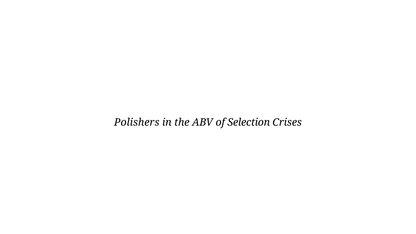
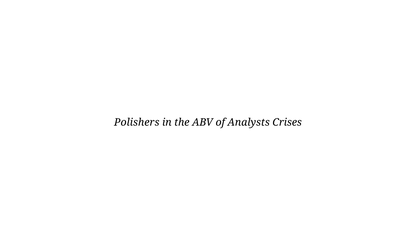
Selection: Selection -> Analysts (249, 122)
